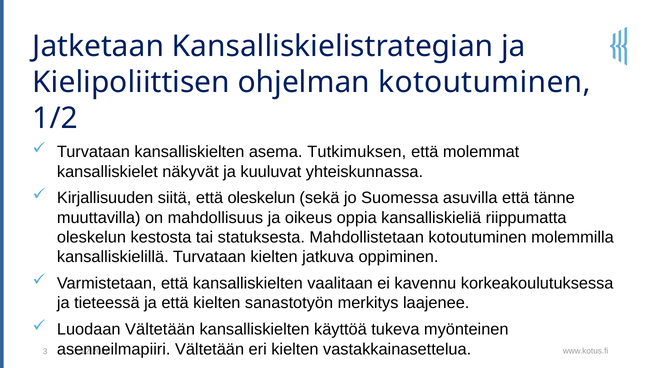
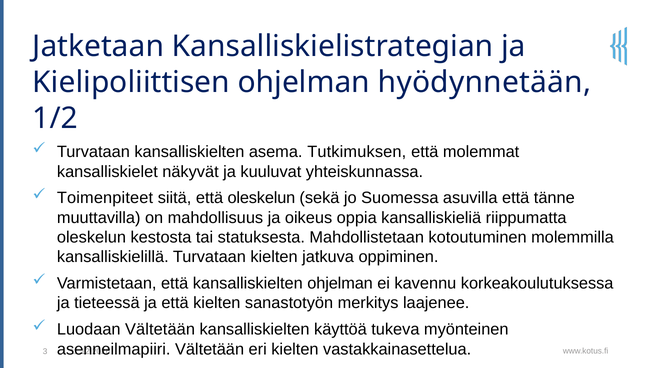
ohjelman kotoutuminen: kotoutuminen -> hyödynnetään (485, 82)
Kirjallisuuden: Kirjallisuuden -> Toimenpiteet (105, 198)
kansalliskielten vaalitaan: vaalitaan -> ohjelman (340, 283)
